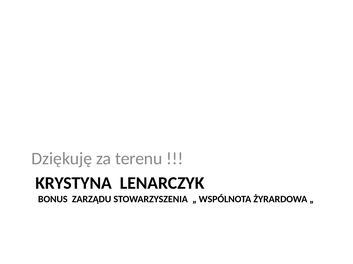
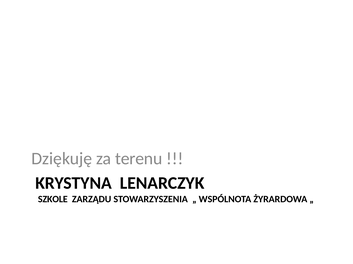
BONUS: BONUS -> SZKOLE (53, 200)
